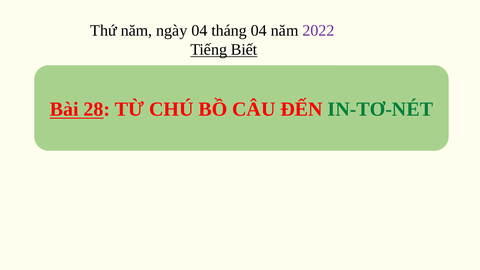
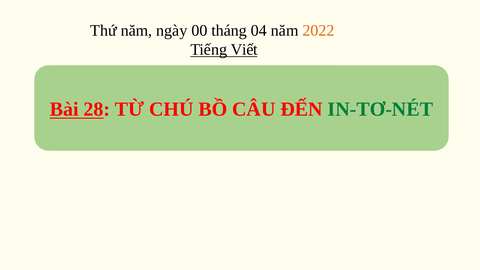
ngày 04: 04 -> 00 (199, 30)
2022 colour: purple -> orange (318, 30)
Biết: Biết -> Viết (244, 50)
